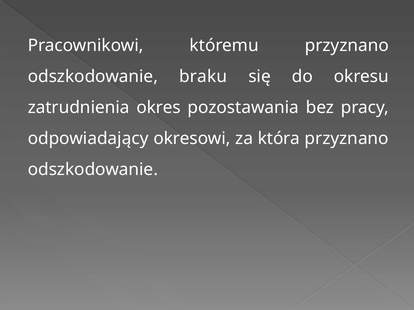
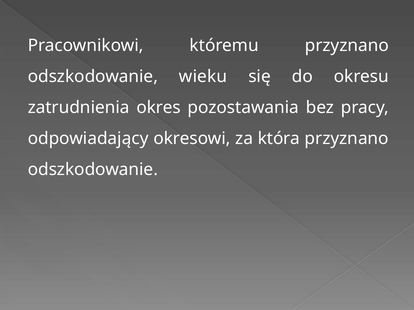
braku: braku -> wieku (203, 77)
